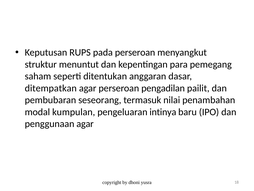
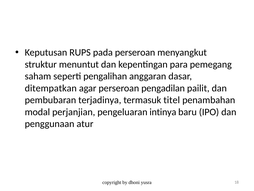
ditentukan: ditentukan -> pengalihan (105, 76)
seseorang: seseorang -> terjadinya (100, 100)
nilai: nilai -> titel (172, 100)
kumpulan: kumpulan -> perjanjian (74, 112)
penggunaan agar: agar -> atur (85, 123)
